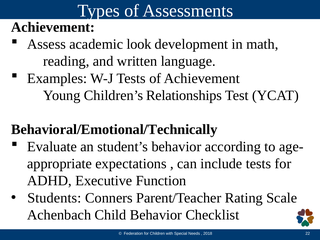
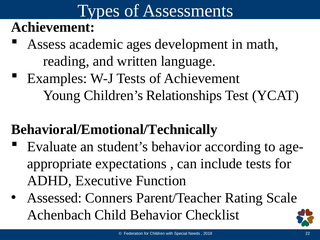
look: look -> ages (139, 44)
Students: Students -> Assessed (54, 198)
